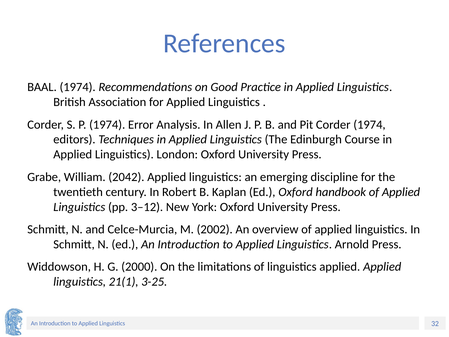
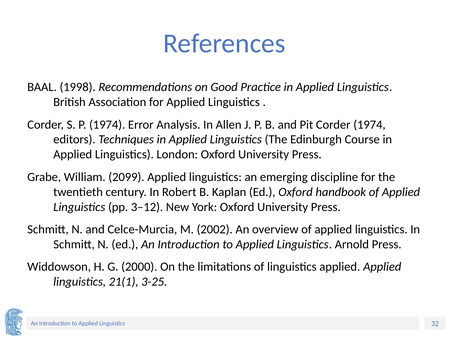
BAAL 1974: 1974 -> 1998 (78, 87)
2042: 2042 -> 2099 (126, 177)
